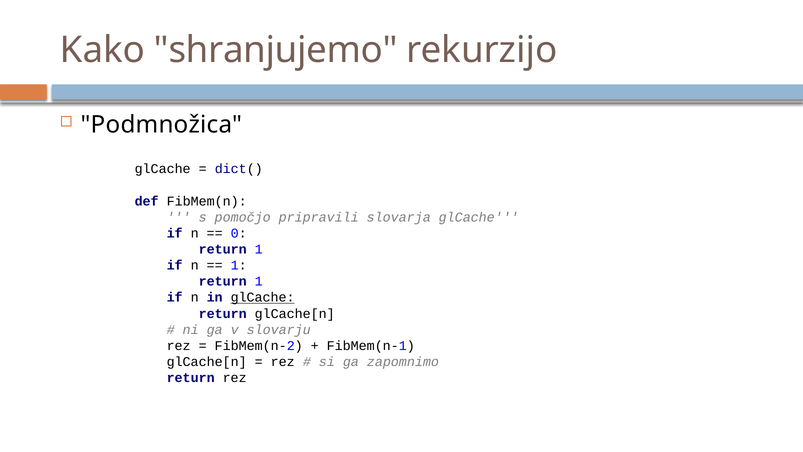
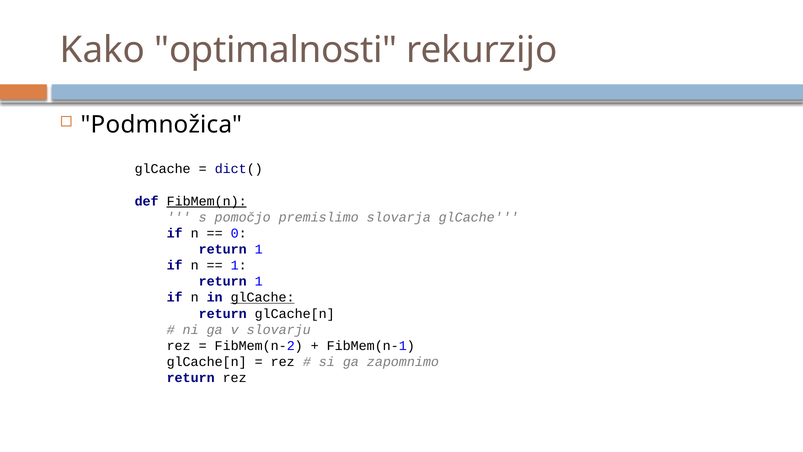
shranjujemo: shranjujemo -> optimalnosti (276, 50)
FibMem(n underline: none -> present (207, 201)
pripravili: pripravili -> premislimo (319, 217)
